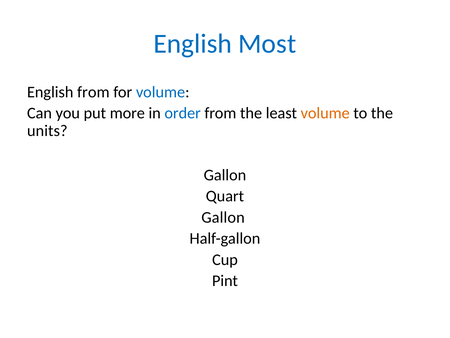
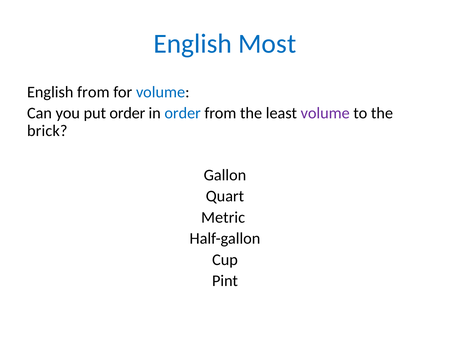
put more: more -> order (127, 113)
volume colour: orange -> purple (325, 113)
units: units -> brick (47, 131)
Gallon: Gallon -> Metric (223, 217)
